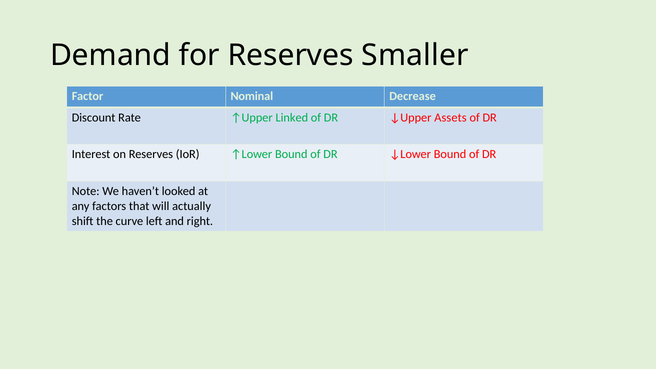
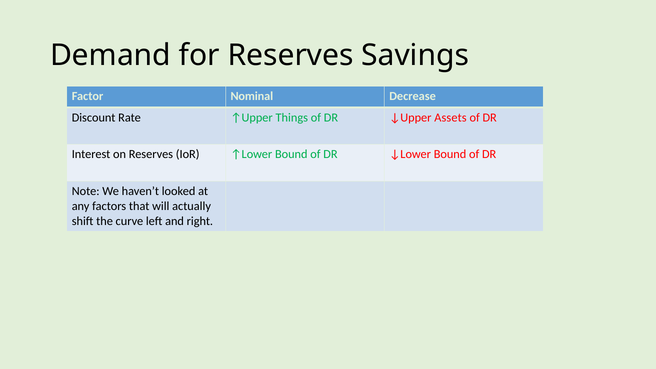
Smaller: Smaller -> Savings (415, 55)
Linked: Linked -> Things (292, 117)
